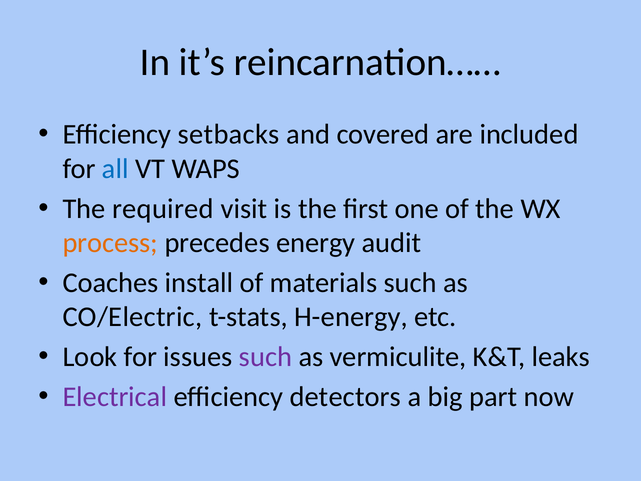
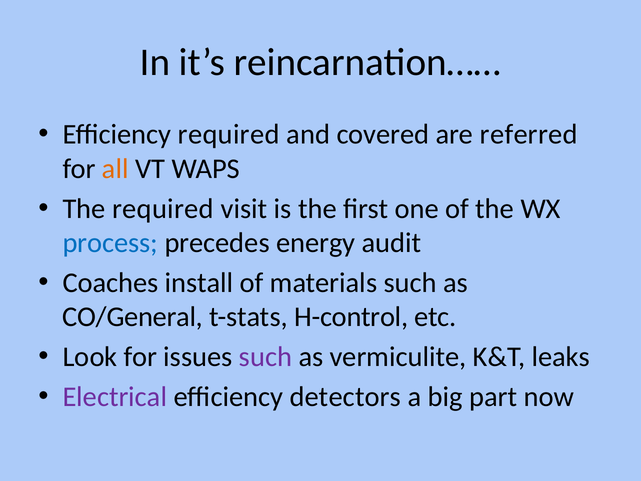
Efficiency setbacks: setbacks -> required (229, 134)
included: included -> referred (529, 134)
all colour: blue -> orange (115, 169)
process colour: orange -> blue (110, 243)
CO/Electric: CO/Electric -> CO/General (133, 317)
H-energy: H-energy -> H-control (351, 317)
